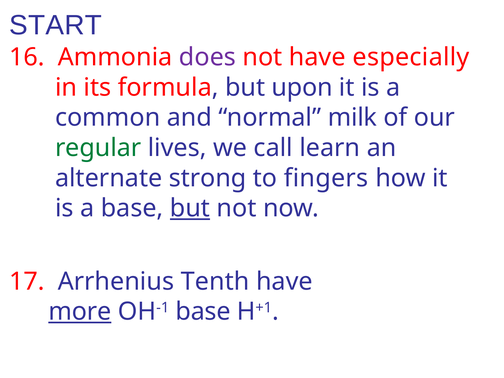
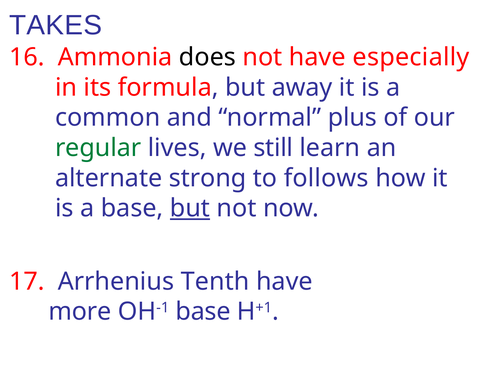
START: START -> TAKES (56, 25)
does colour: purple -> black (207, 57)
upon: upon -> away (302, 87)
milk: milk -> plus (352, 118)
call: call -> still (273, 148)
fingers: fingers -> follows (326, 178)
more underline: present -> none (80, 312)
